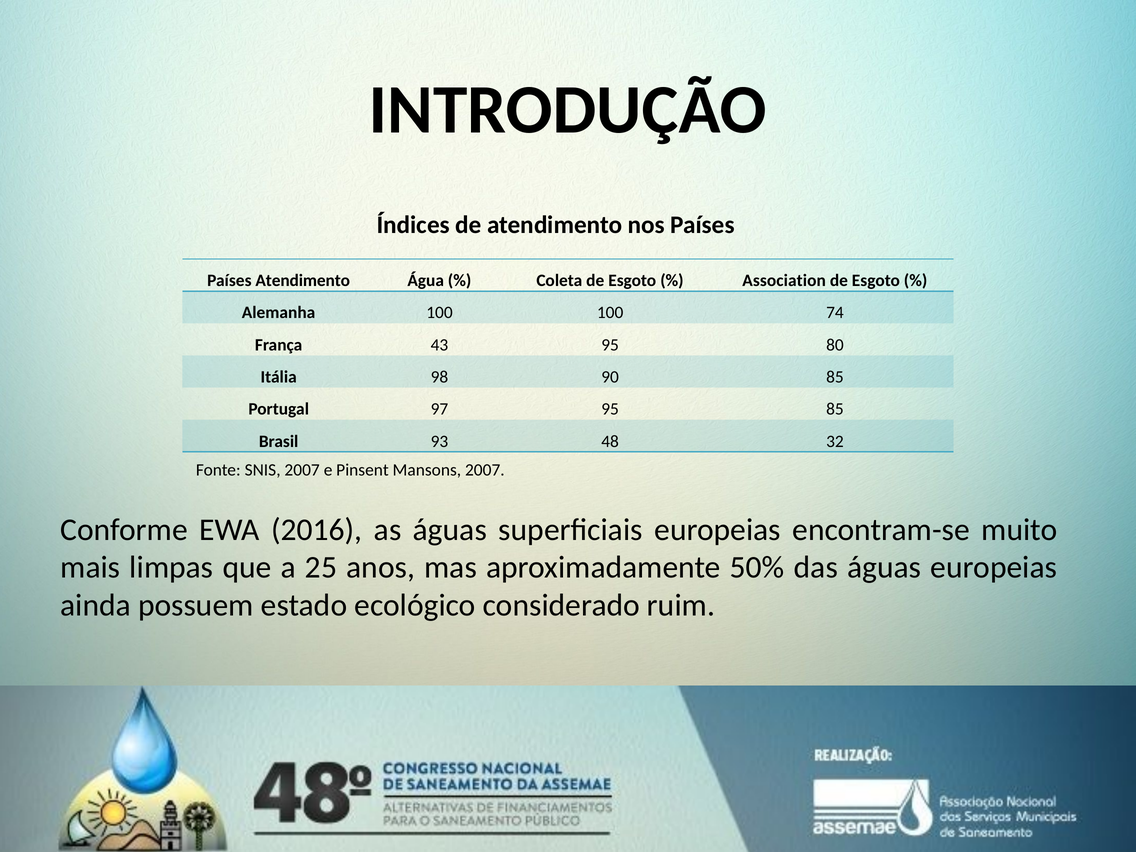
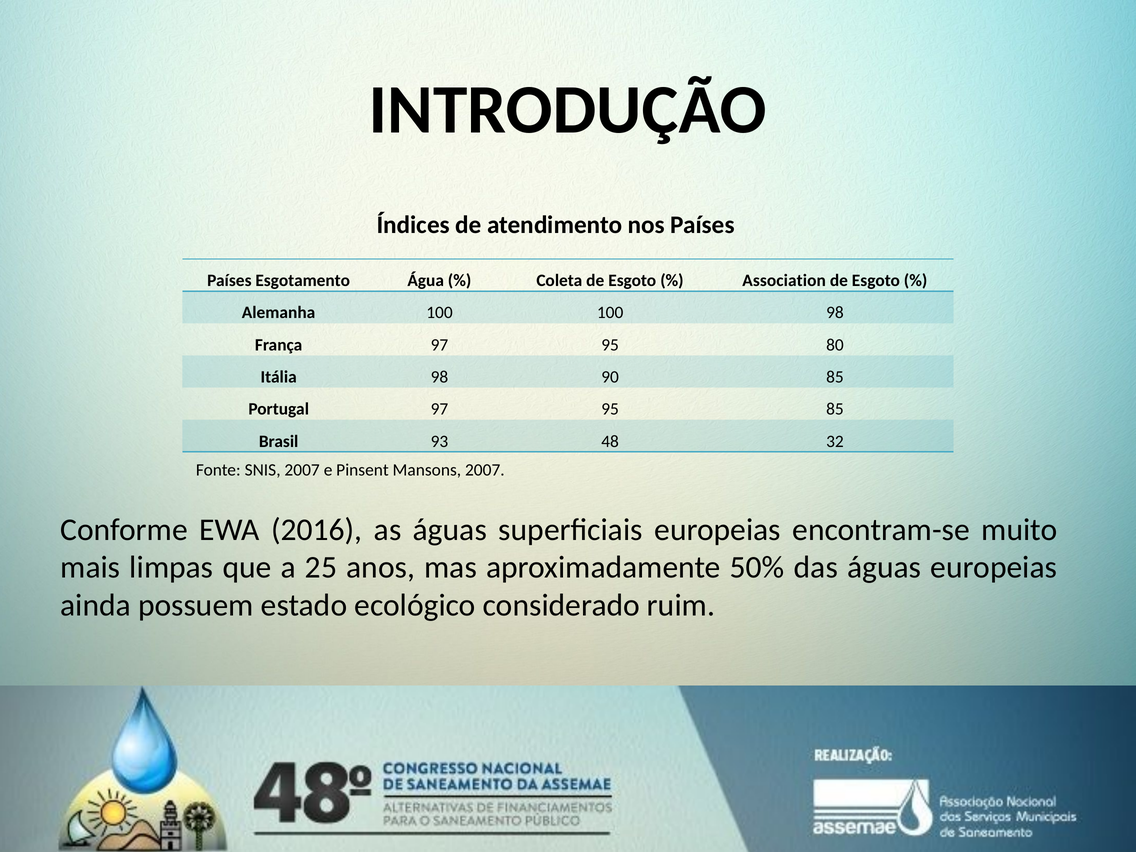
Países Atendimento: Atendimento -> Esgotamento (303, 281)
100 74: 74 -> 98 (835, 313)
França 43: 43 -> 97 (439, 345)
